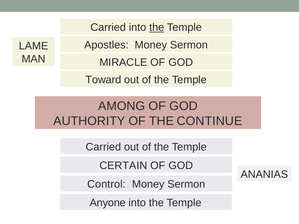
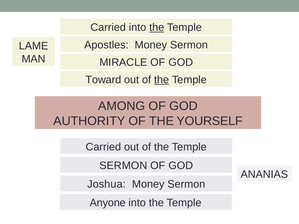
the underline: none -> present (162, 80)
CONTINUE: CONTINUE -> YOURSELF (210, 121)
CERTAIN: CERTAIN -> SERMON (123, 166)
Control: Control -> Joshua (106, 184)
